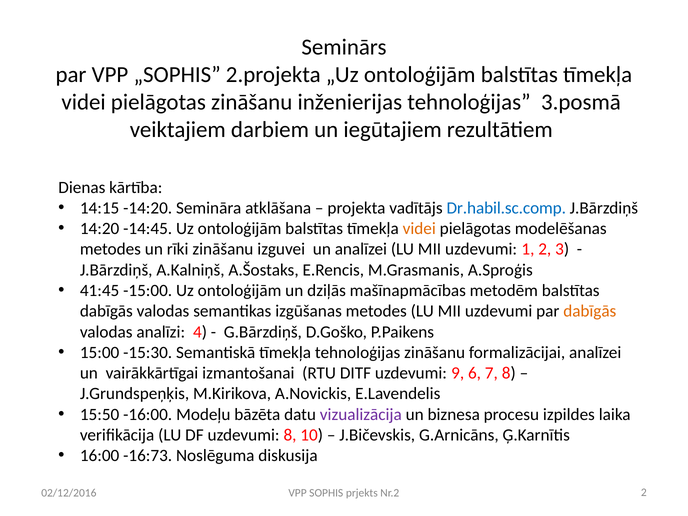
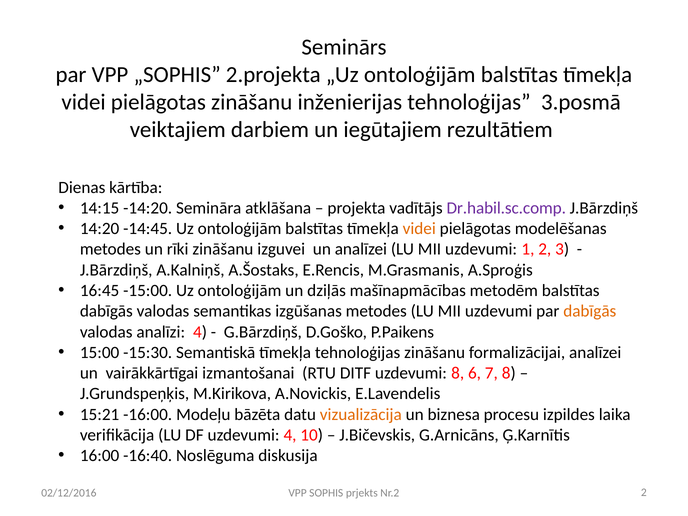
Dr.habil.sc.comp colour: blue -> purple (506, 208)
41:45: 41:45 -> 16:45 (100, 291)
uzdevumi 9: 9 -> 8 (458, 373)
15:50: 15:50 -> 15:21 (100, 414)
vizualizācija colour: purple -> orange (361, 414)
uzdevumi 8: 8 -> 4 (290, 435)
-16:73: -16:73 -> -16:40 (148, 456)
